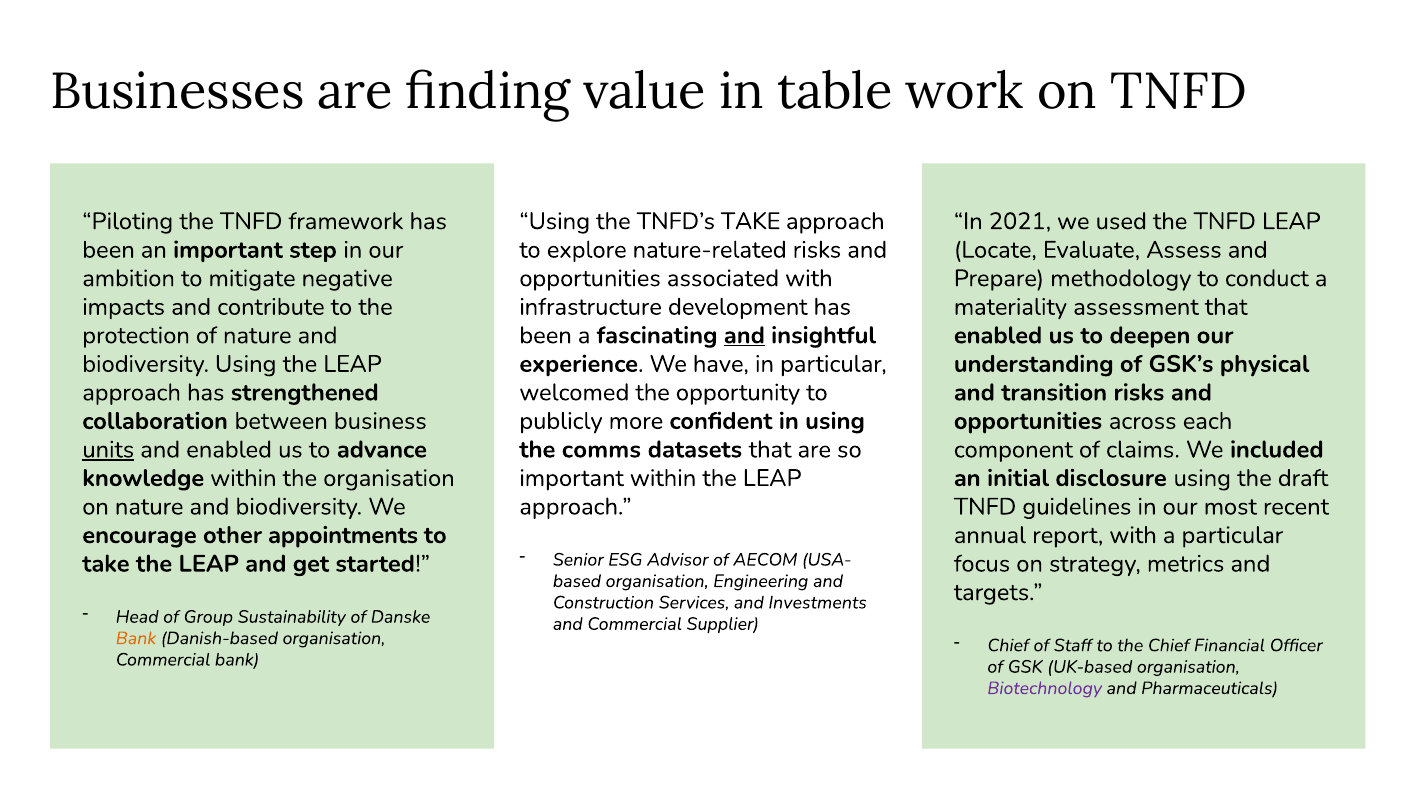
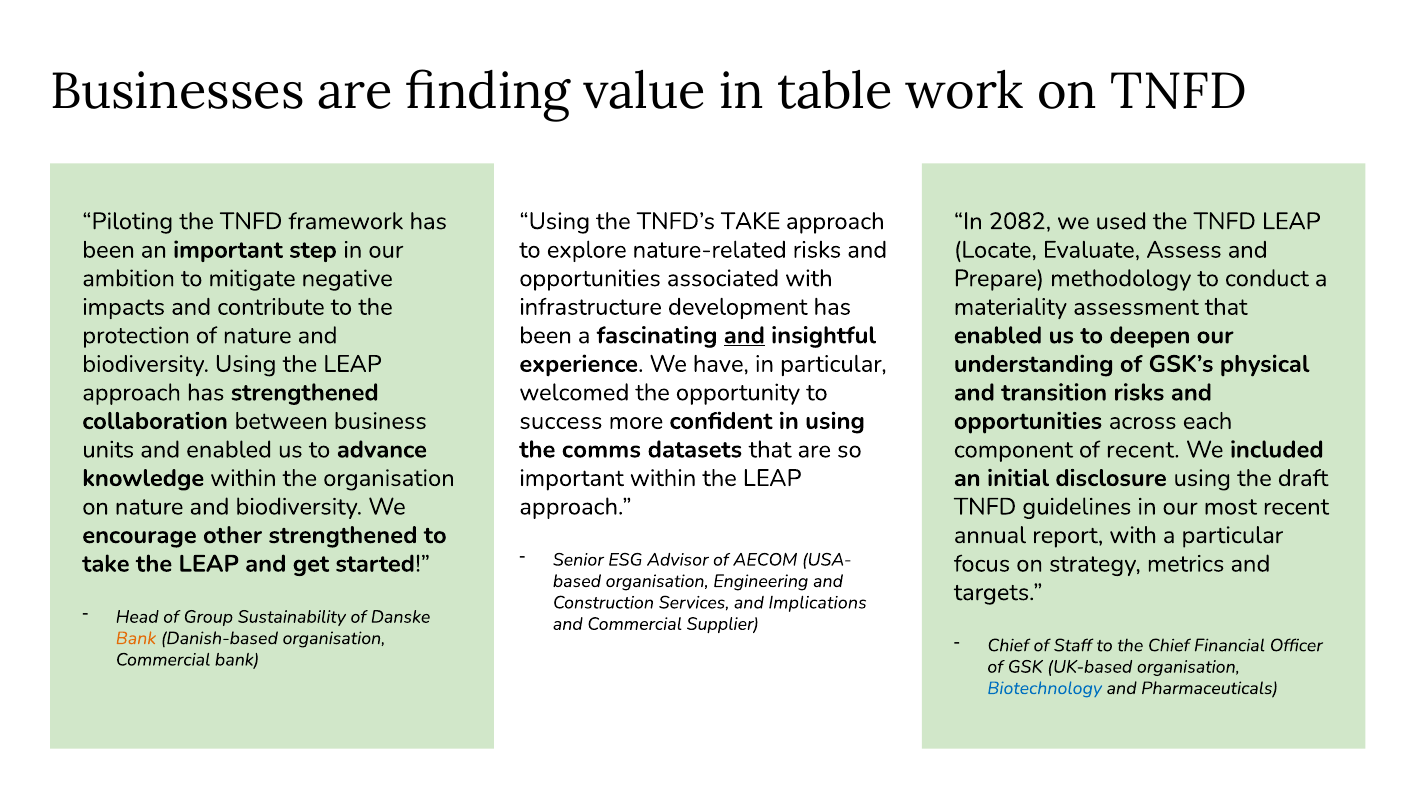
2021: 2021 -> 2082 (1020, 221)
publicly: publicly -> success (561, 421)
units underline: present -> none (108, 450)
of claims: claims -> recent (1143, 450)
other appointments: appointments -> strengthened (343, 535)
Investments: Investments -> Implications (818, 603)
Biotechnology colour: purple -> blue (1045, 688)
